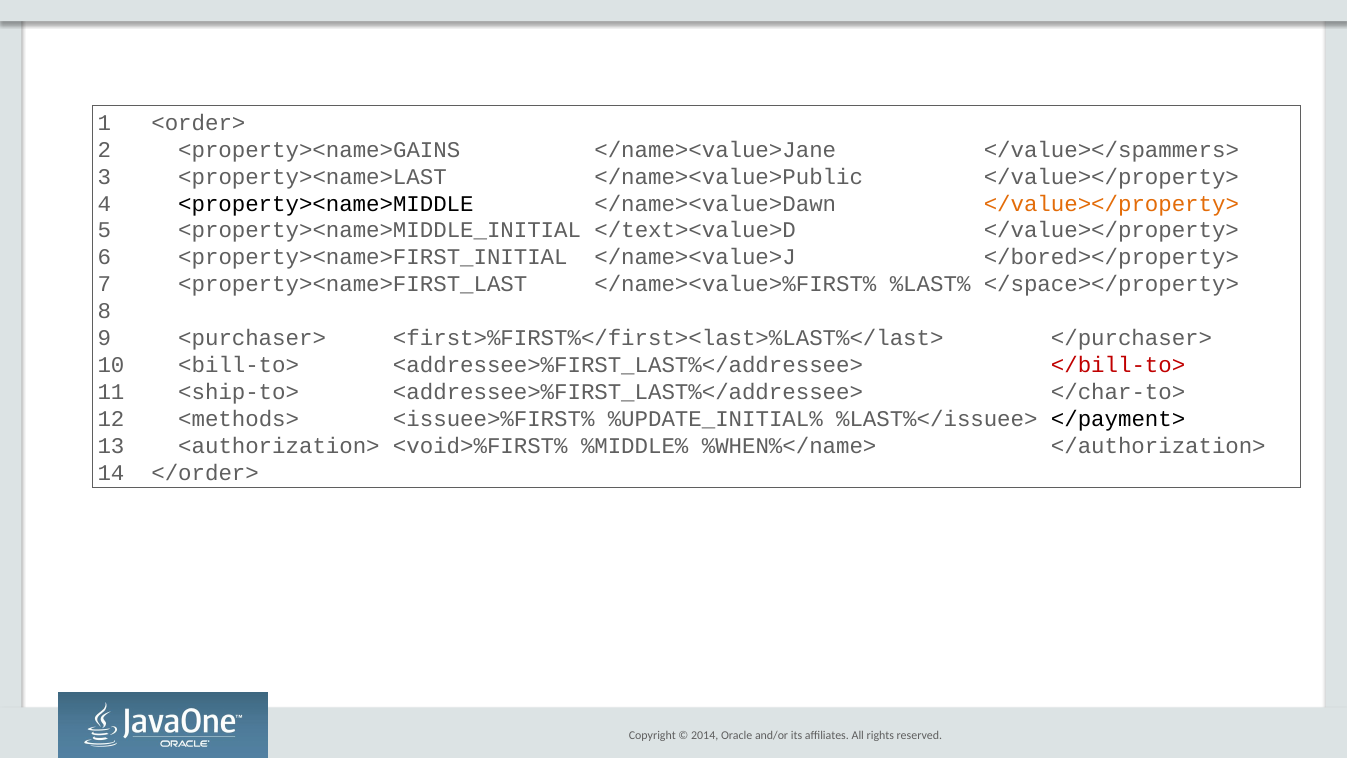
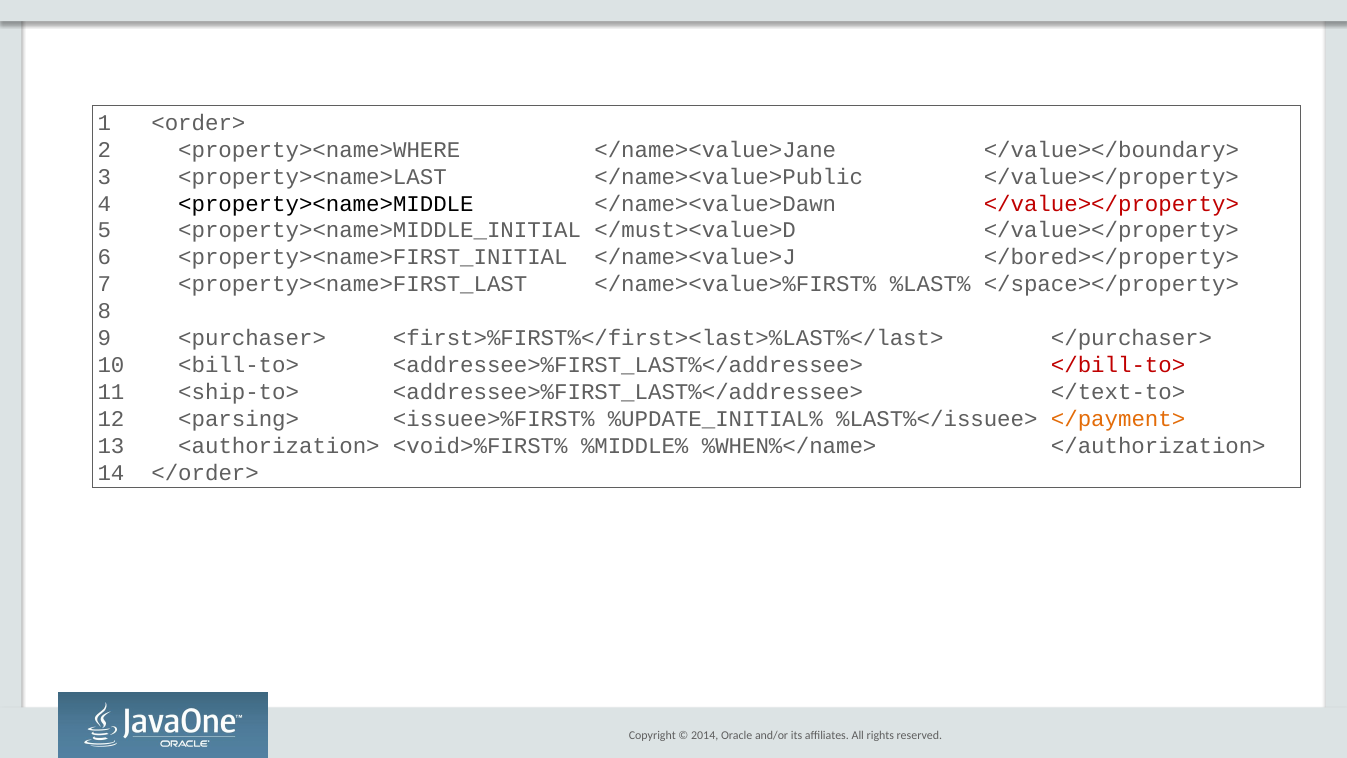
<property><name>GAINS: <property><name>GAINS -> <property><name>WHERE (319, 150)
</value></spammers>: </value></spammers> -> </value></boundary> (1111, 150)
</value></property> colour: orange -> red (1111, 204)
</text><value>D: </text><value>D -> </must><value>D (695, 231)
</char-to>: </char-to> -> </text-to> (1118, 392)
<methods>: <methods> -> <parsing> (239, 419)
</payment> colour: black -> orange (1118, 419)
